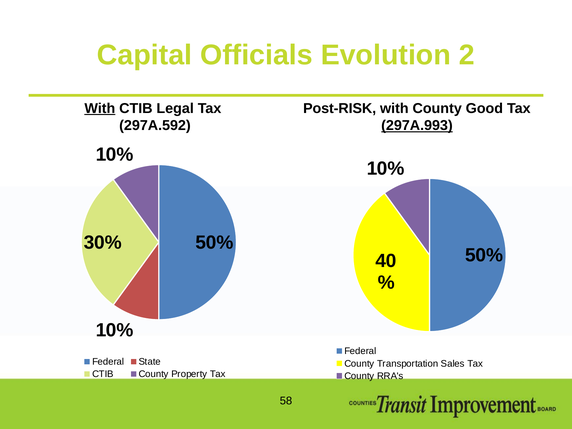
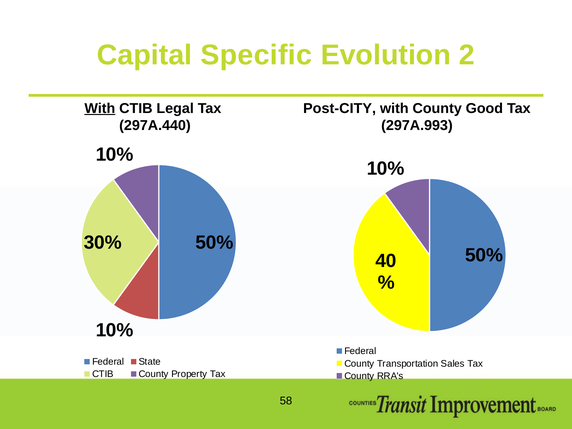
Officials: Officials -> Specific (256, 55)
Post-RISK: Post-RISK -> Post-CITY (340, 108)
297A.592: 297A.592 -> 297A.440 (155, 126)
297A.993 underline: present -> none (417, 126)
